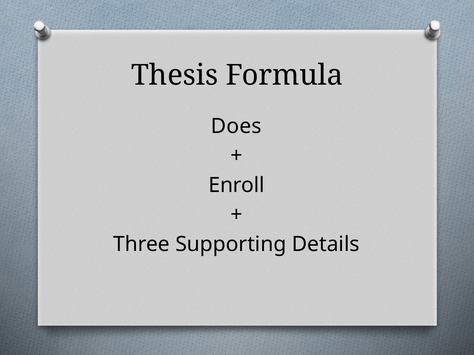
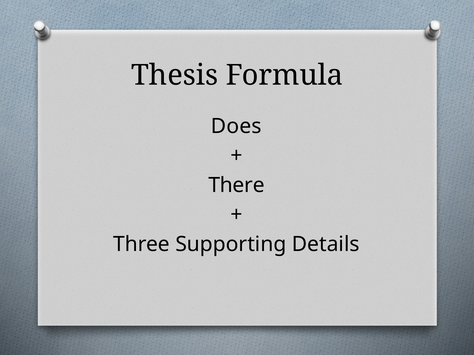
Enroll: Enroll -> There (237, 185)
